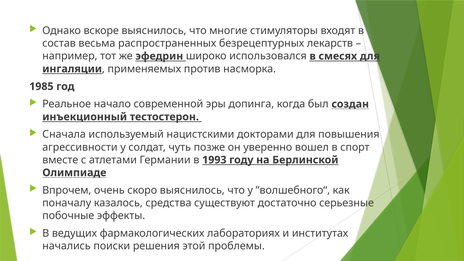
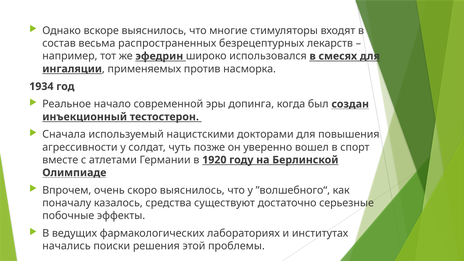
1985: 1985 -> 1934 (41, 86)
1993: 1993 -> 1920 (214, 160)
